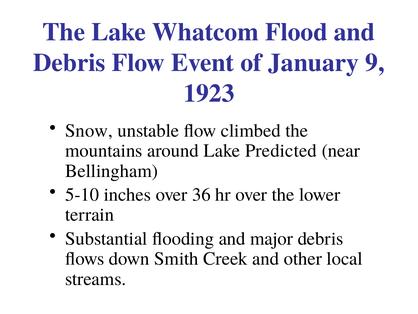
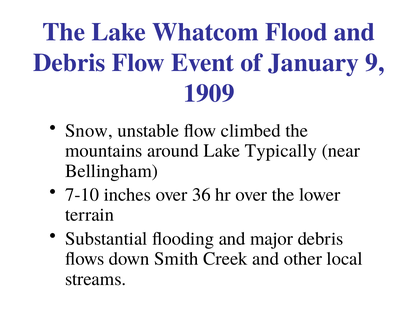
1923: 1923 -> 1909 (209, 93)
Predicted: Predicted -> Typically (281, 151)
5-10: 5-10 -> 7-10 (82, 194)
